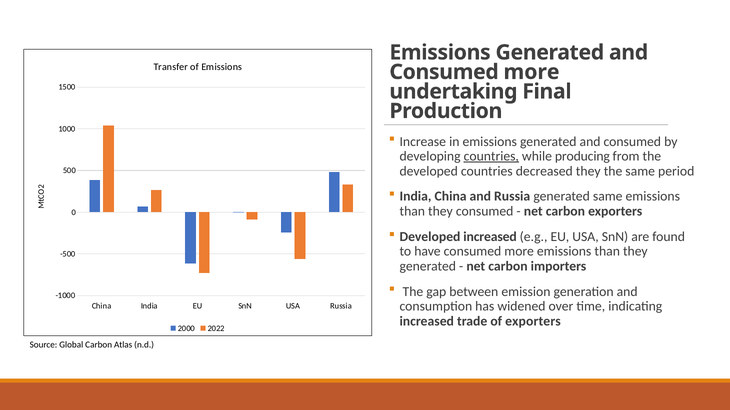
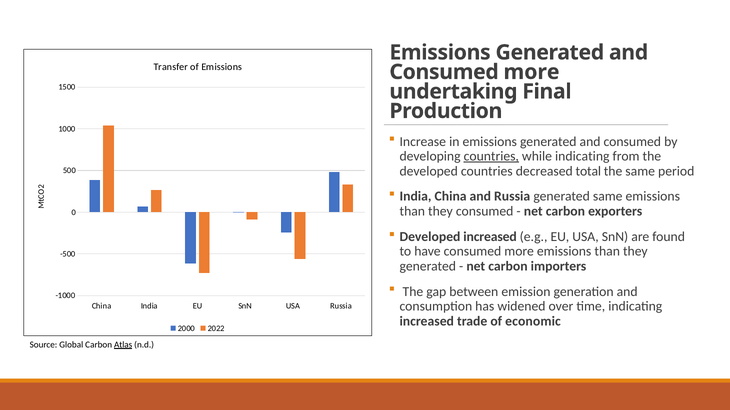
while producing: producing -> indicating (582, 156)
decreased they: they -> total (588, 171)
of exporters: exporters -> economic (533, 322)
Atlas underline: none -> present (123, 345)
